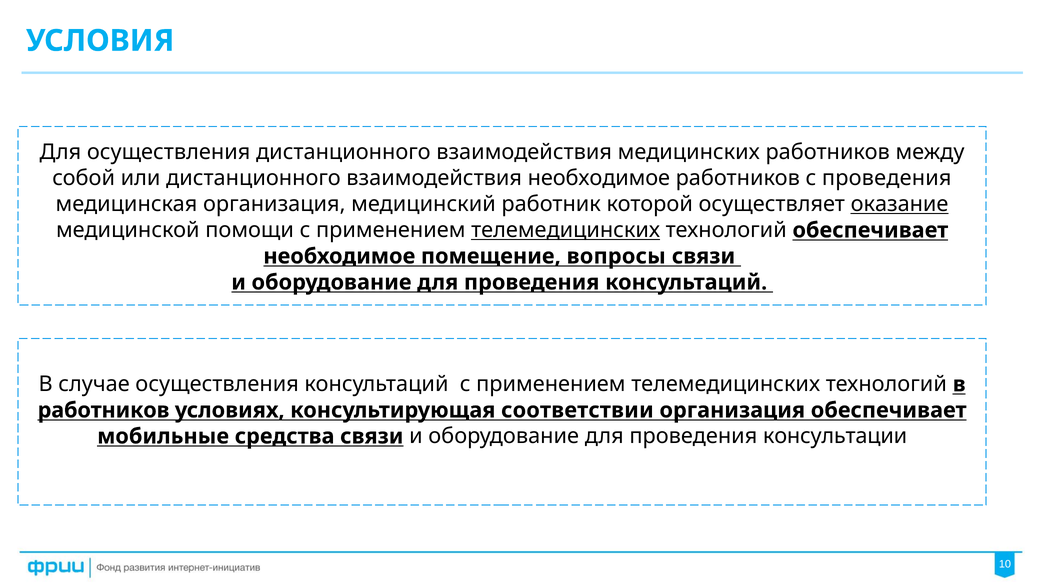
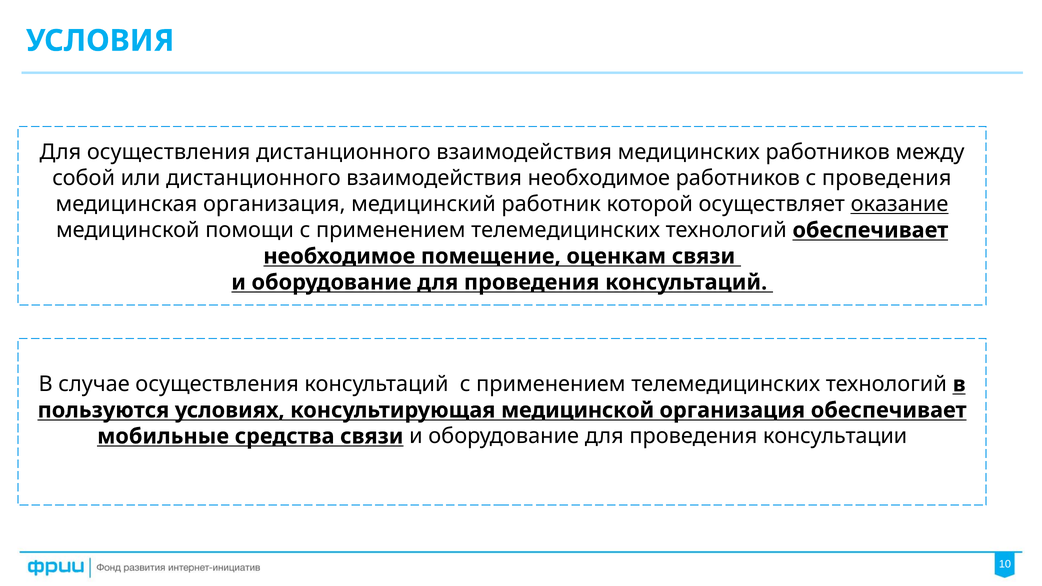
телемедицинских underline: present -> none (566, 230)
вопросы: вопросы -> оценкам (616, 256)
работников: работников -> пользуются (103, 410)
консультирующая соответствии: соответствии -> медицинской (578, 410)
